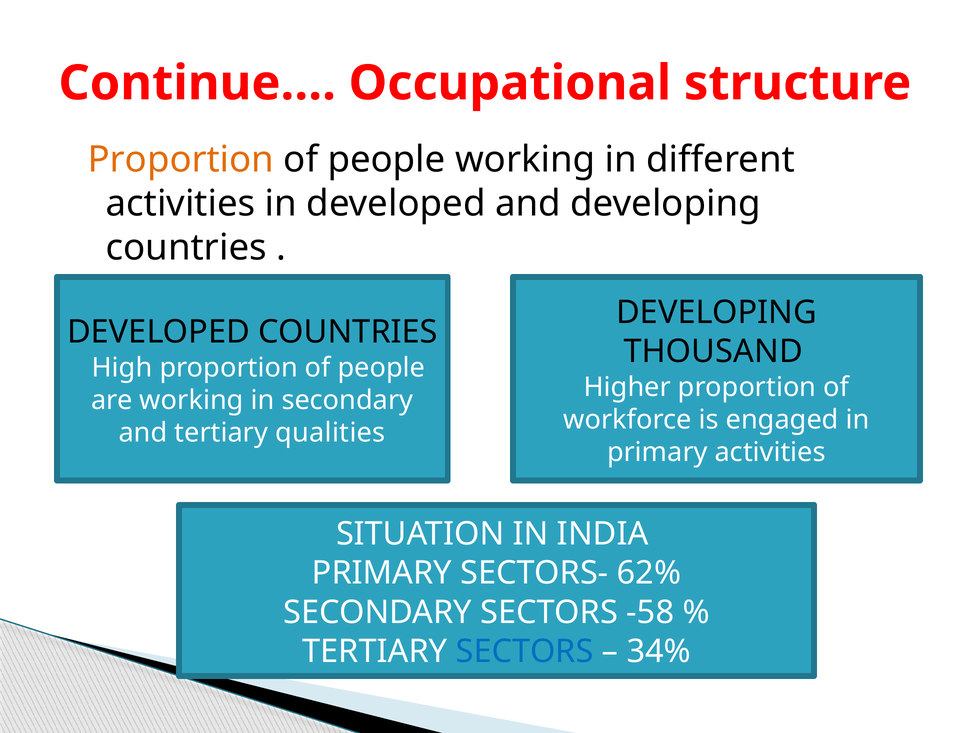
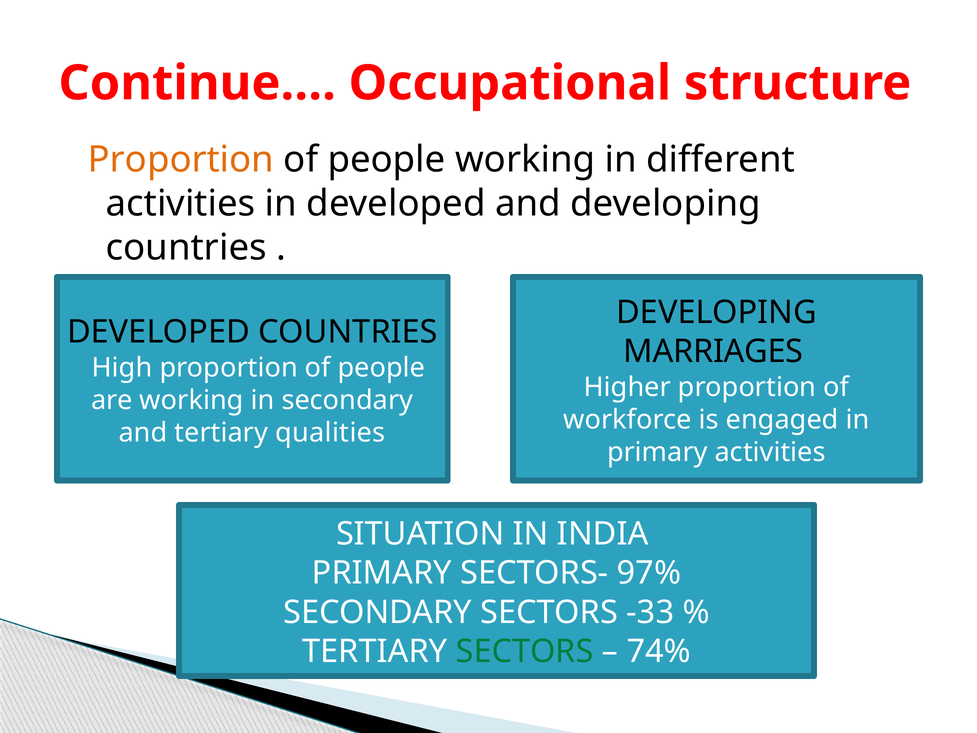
THOUSAND: THOUSAND -> MARRIAGES (713, 352)
62%: 62% -> 97% (649, 573)
-58: -58 -> -33 (650, 612)
SECTORS colour: blue -> green (525, 651)
34%: 34% -> 74% (659, 651)
